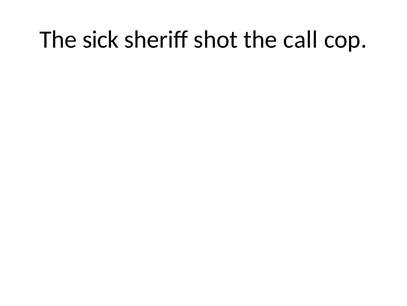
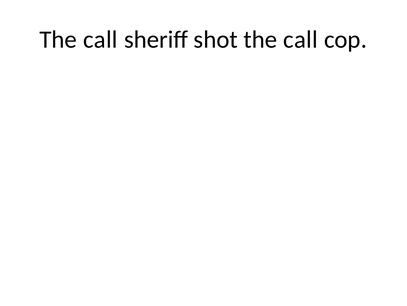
sick: sick -> call (100, 39)
